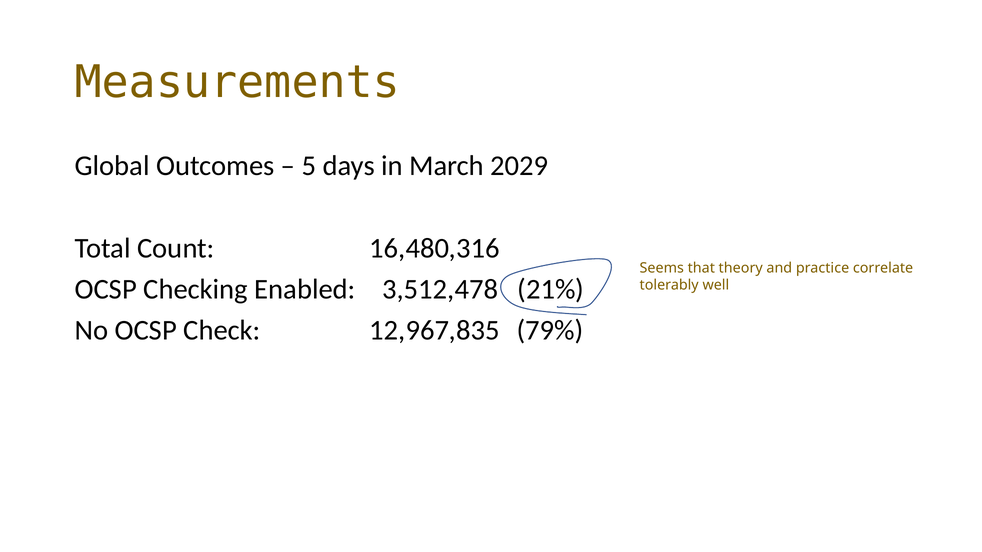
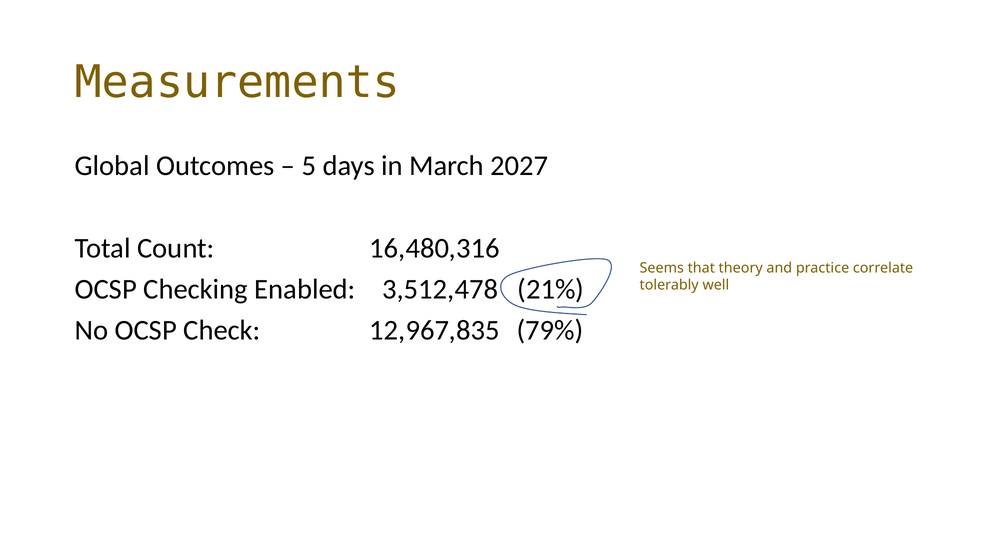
2029: 2029 -> 2027 (519, 166)
